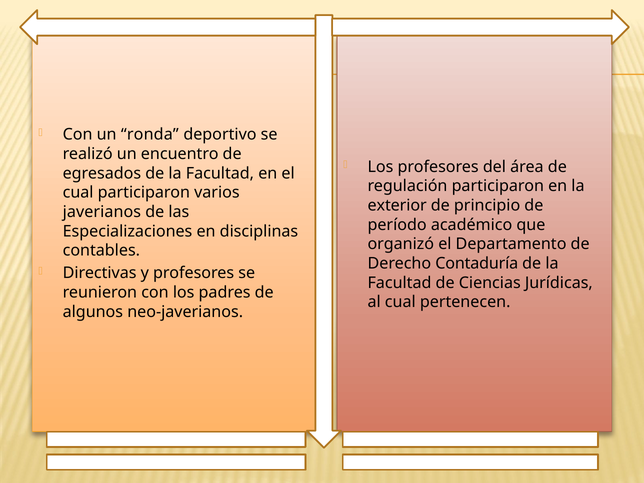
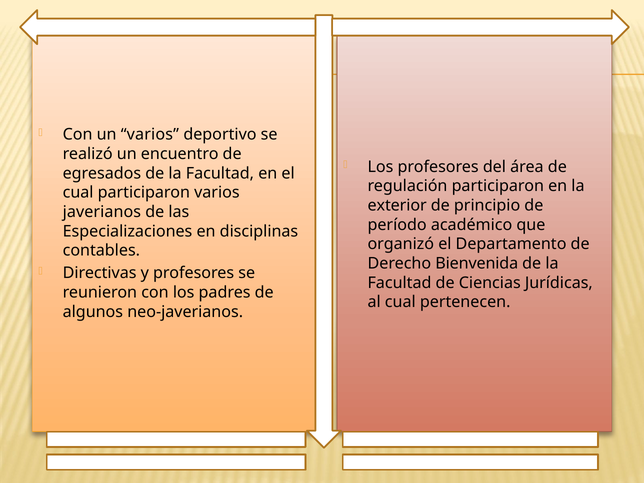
un ronda: ronda -> varios (150, 135)
Contaduría: Contaduría -> Bienvenida (477, 263)
